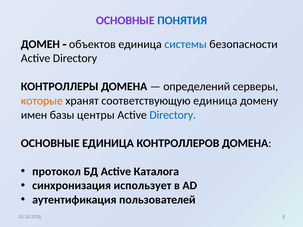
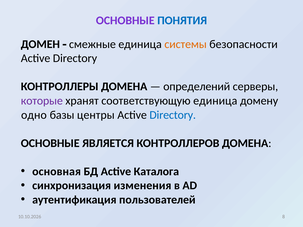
объектов: объектов -> смежные (92, 44)
системы colour: blue -> orange (186, 44)
которые colour: orange -> purple (42, 101)
имен: имен -> одно (34, 115)
ОСНОВНЫЕ ЕДИНИЦА: ЕДИНИЦА -> ЯВЛЯЕТСЯ (108, 143)
протокол: протокол -> основная (57, 172)
использует: использует -> изменения (142, 186)
